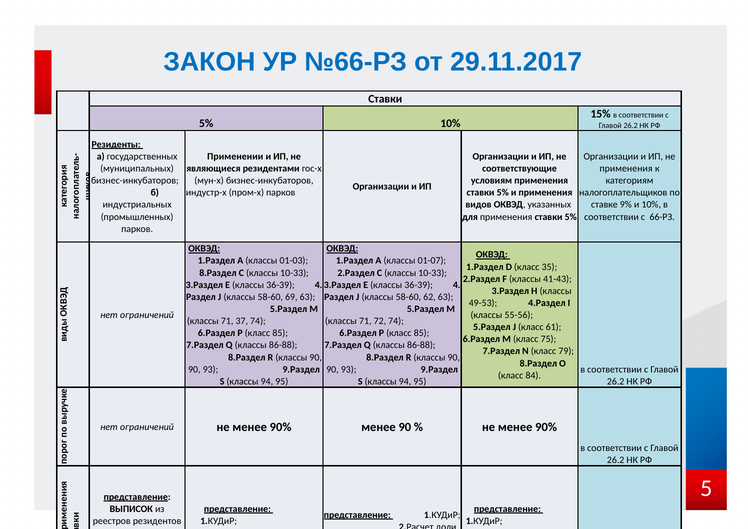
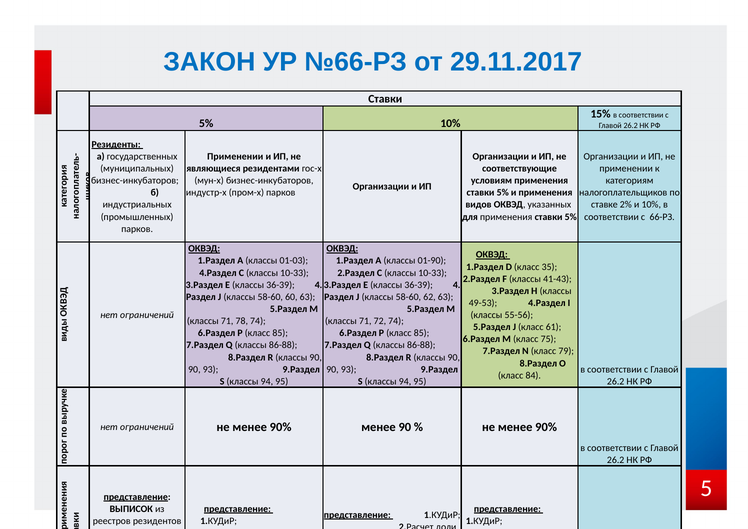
применения: применения -> применении (626, 169)
9%: 9% -> 2% (626, 205)
01-07: 01-07 -> 01-90 (432, 261)
8.Раздел: 8.Раздел -> 4.Раздел (218, 273)
69: 69 -> 60 (291, 297)
37: 37 -> 78 (242, 321)
